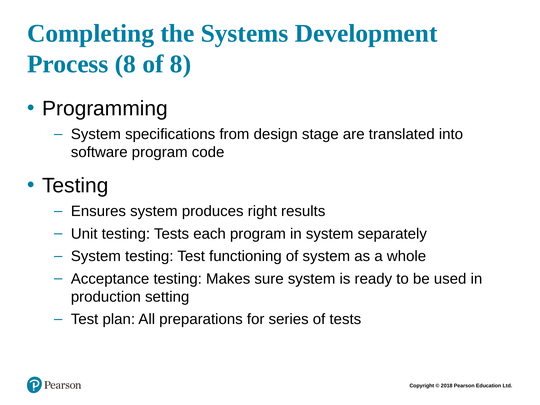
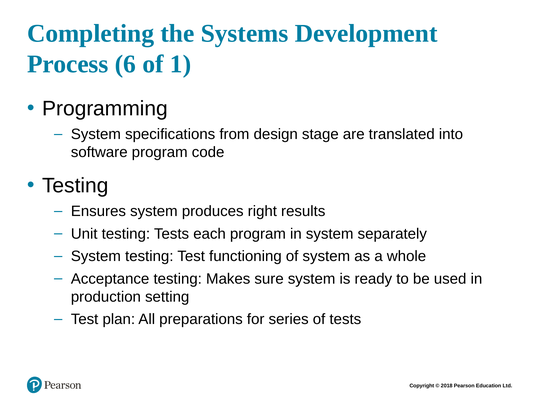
Process 8: 8 -> 6 (125, 64)
of 8: 8 -> 1 (181, 64)
